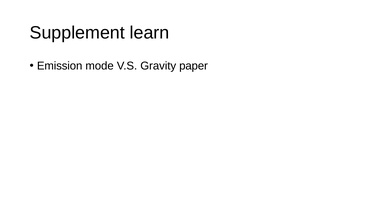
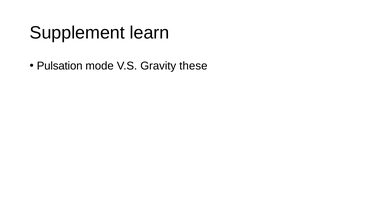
Emission: Emission -> Pulsation (60, 66)
paper: paper -> these (193, 66)
